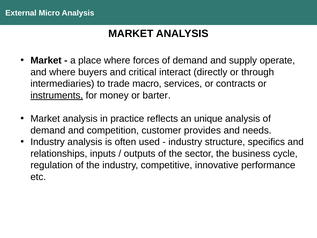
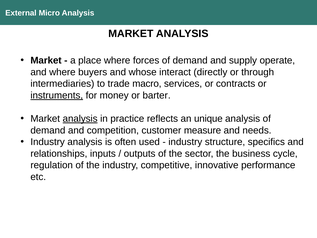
critical: critical -> whose (143, 72)
analysis underline: none -> present (80, 119)
provides: provides -> measure (203, 130)
